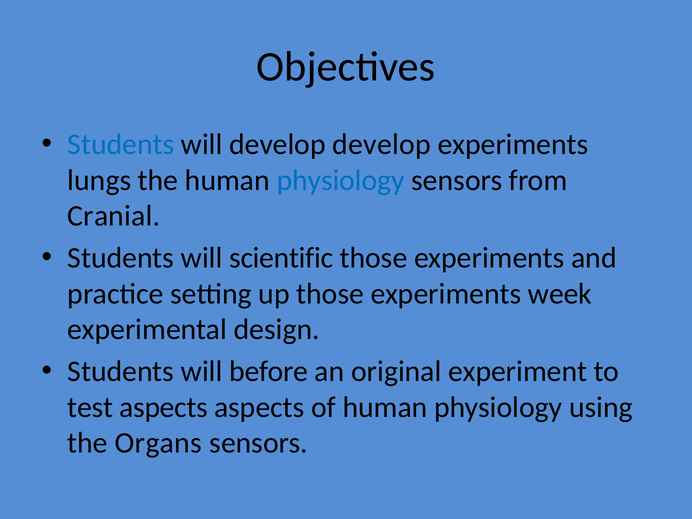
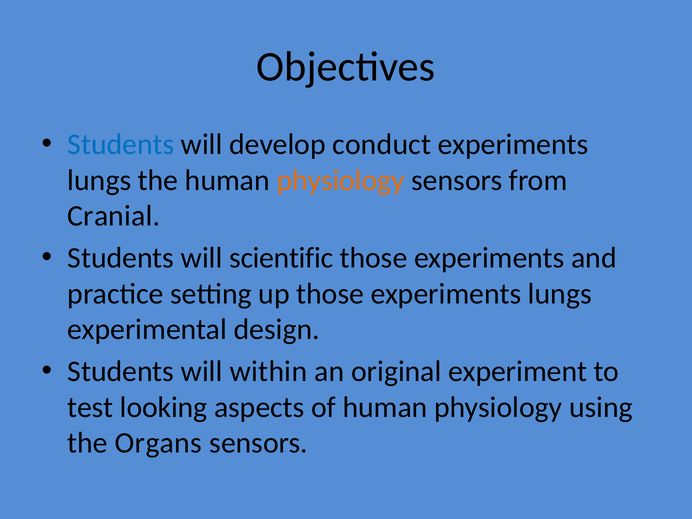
develop develop: develop -> conduct (382, 145)
physiology colour: blue -> orange (341, 180)
those experiments week: week -> lungs (560, 294)
before: before -> within (268, 371)
test aspects: aspects -> looking (164, 407)
